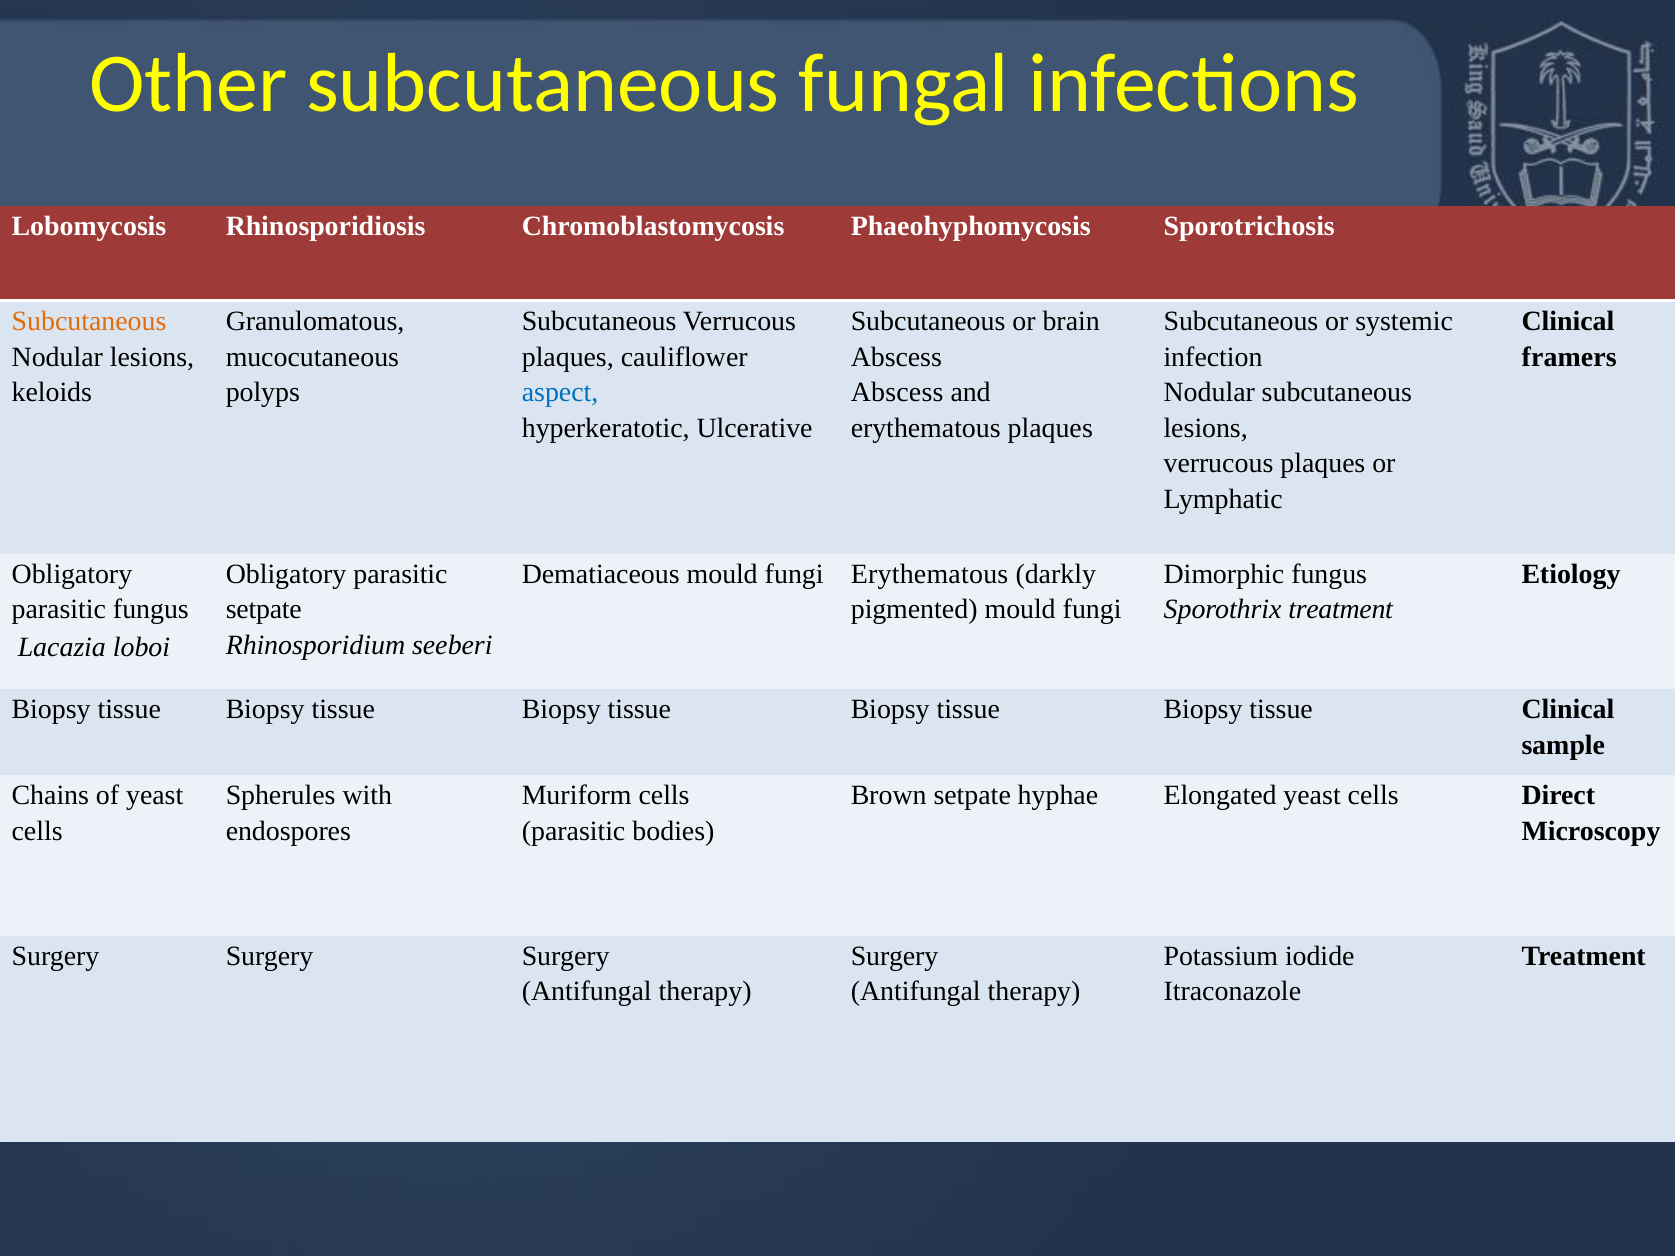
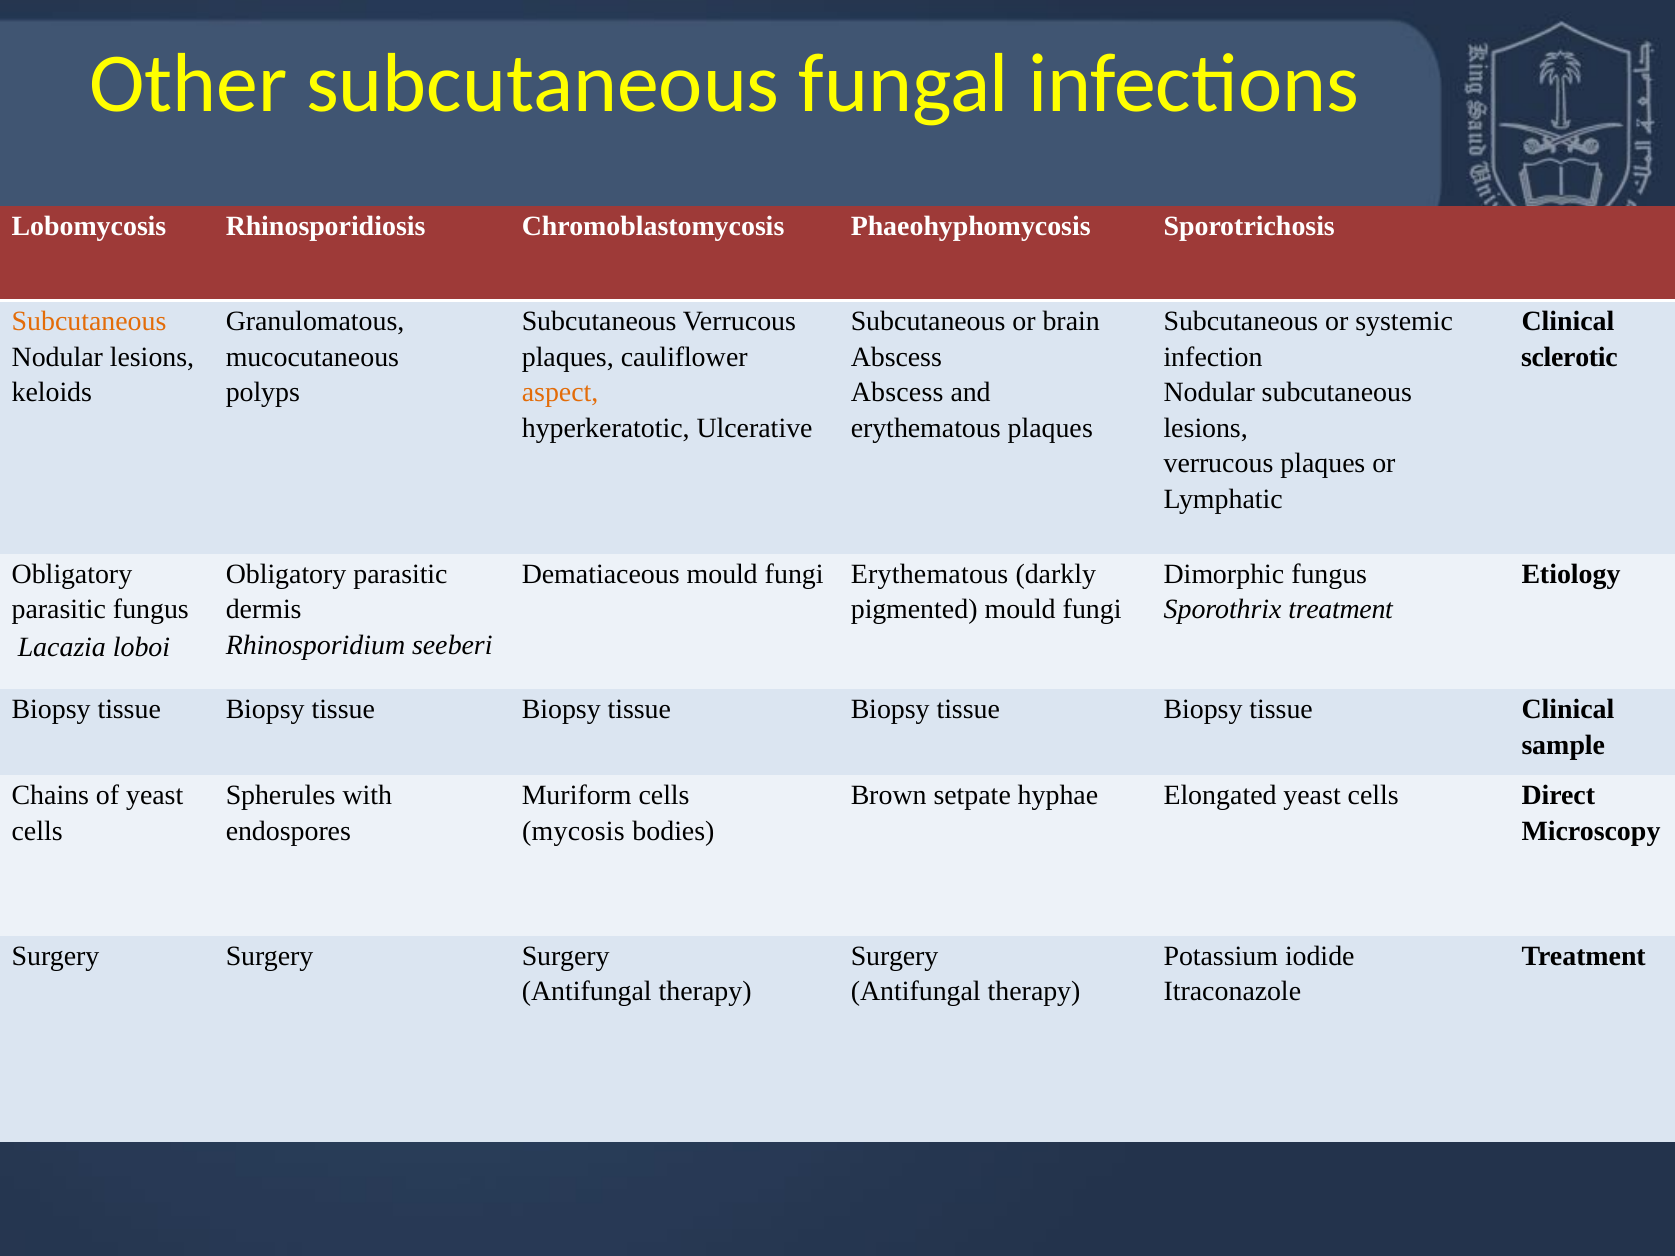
framers: framers -> sclerotic (1569, 357)
aspect colour: blue -> orange (560, 393)
setpate: setpate -> dermis (264, 610)
parasitic: parasitic -> mycosis (573, 832)
